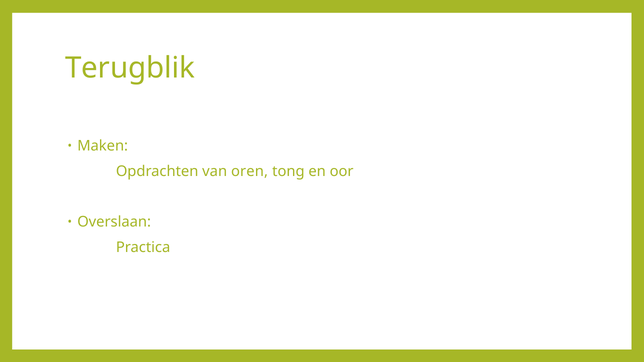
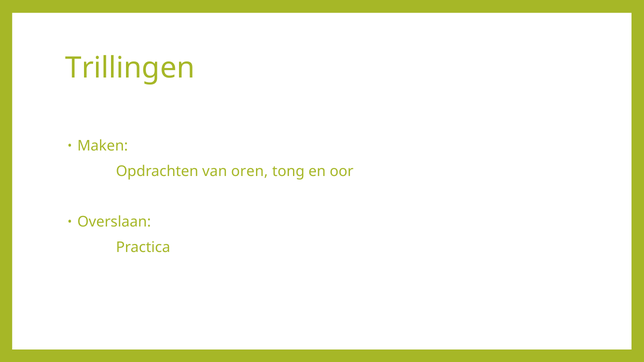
Terugblik: Terugblik -> Trillingen (130, 68)
